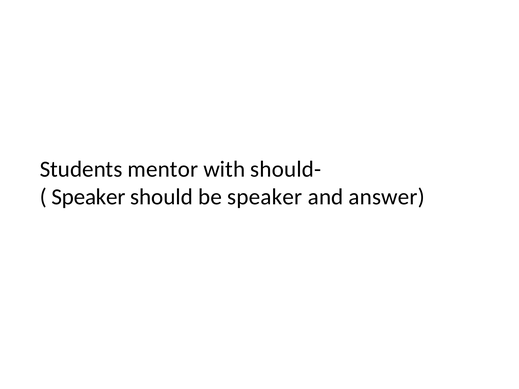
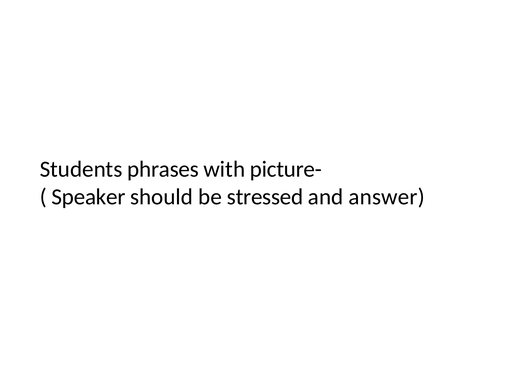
mentor: mentor -> phrases (163, 169)
should-: should- -> picture- (286, 169)
be speaker: speaker -> stressed (265, 197)
